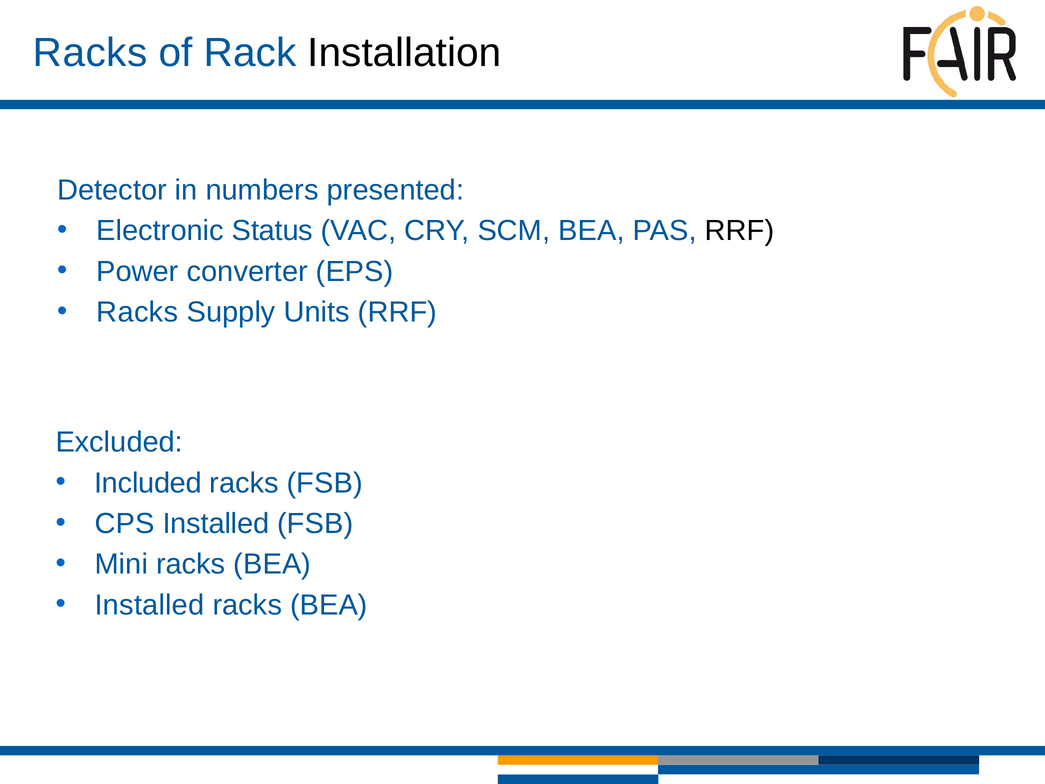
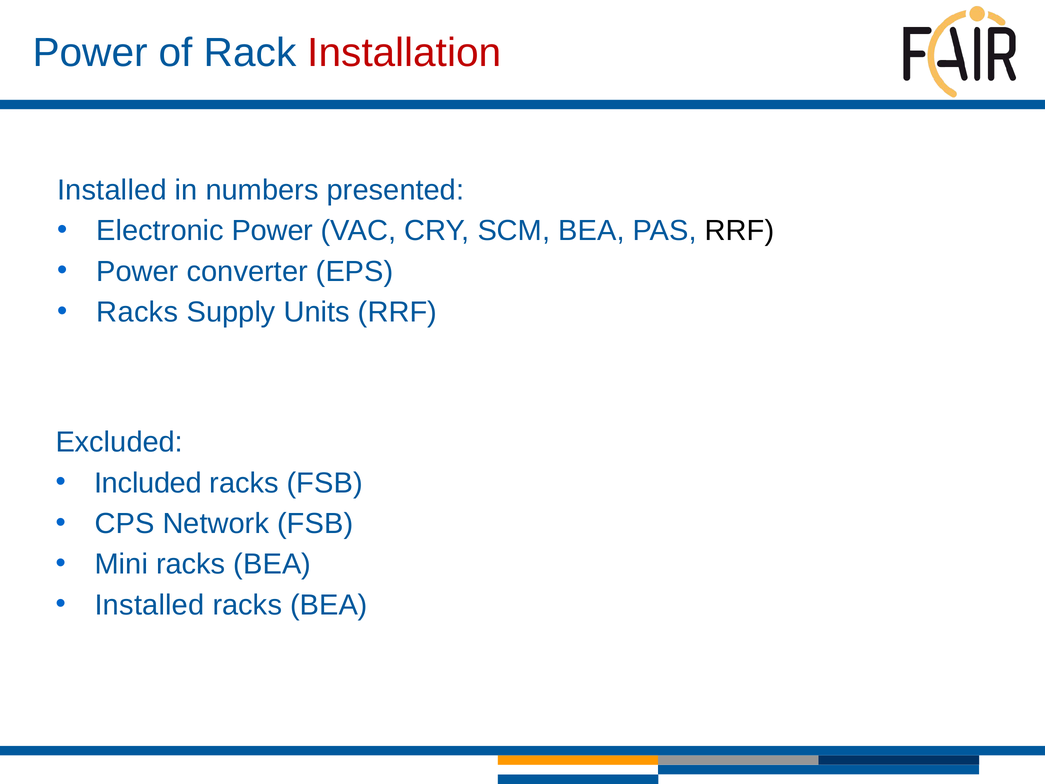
Racks: Racks -> Power (90, 53)
Installation colour: black -> red (404, 53)
Detector: Detector -> Installed (112, 190)
Electronic Status: Status -> Power (273, 231)
CPS Installed: Installed -> Network (216, 523)
